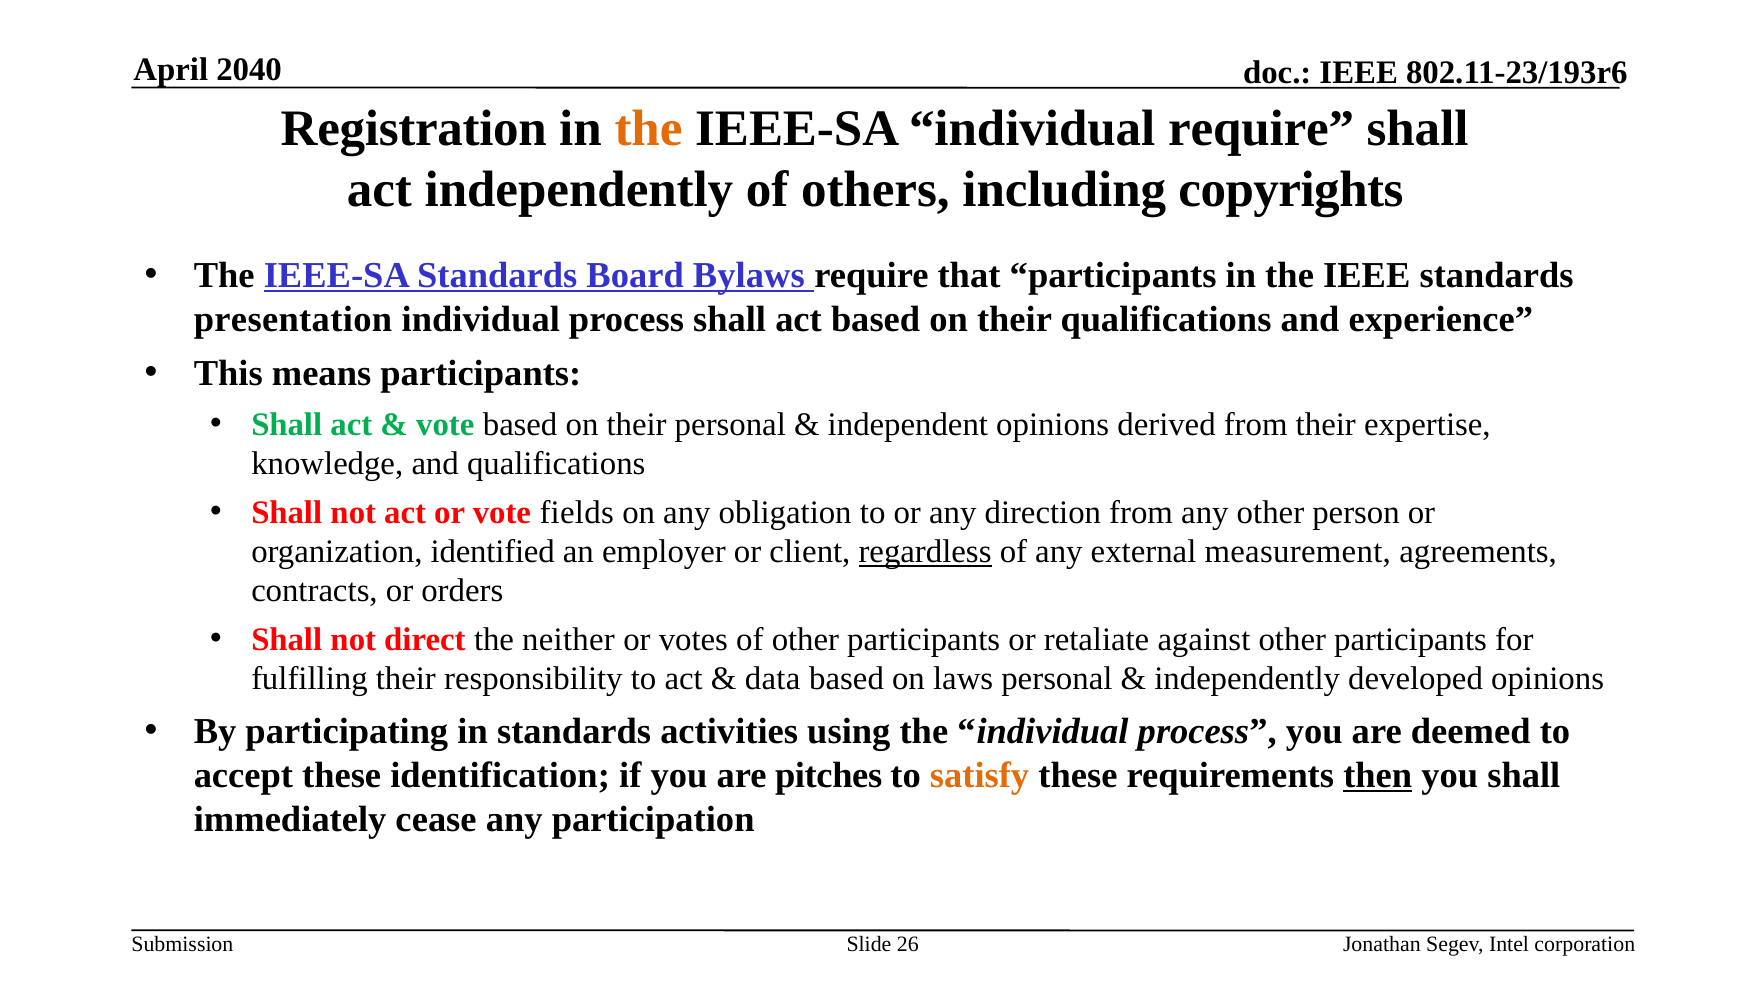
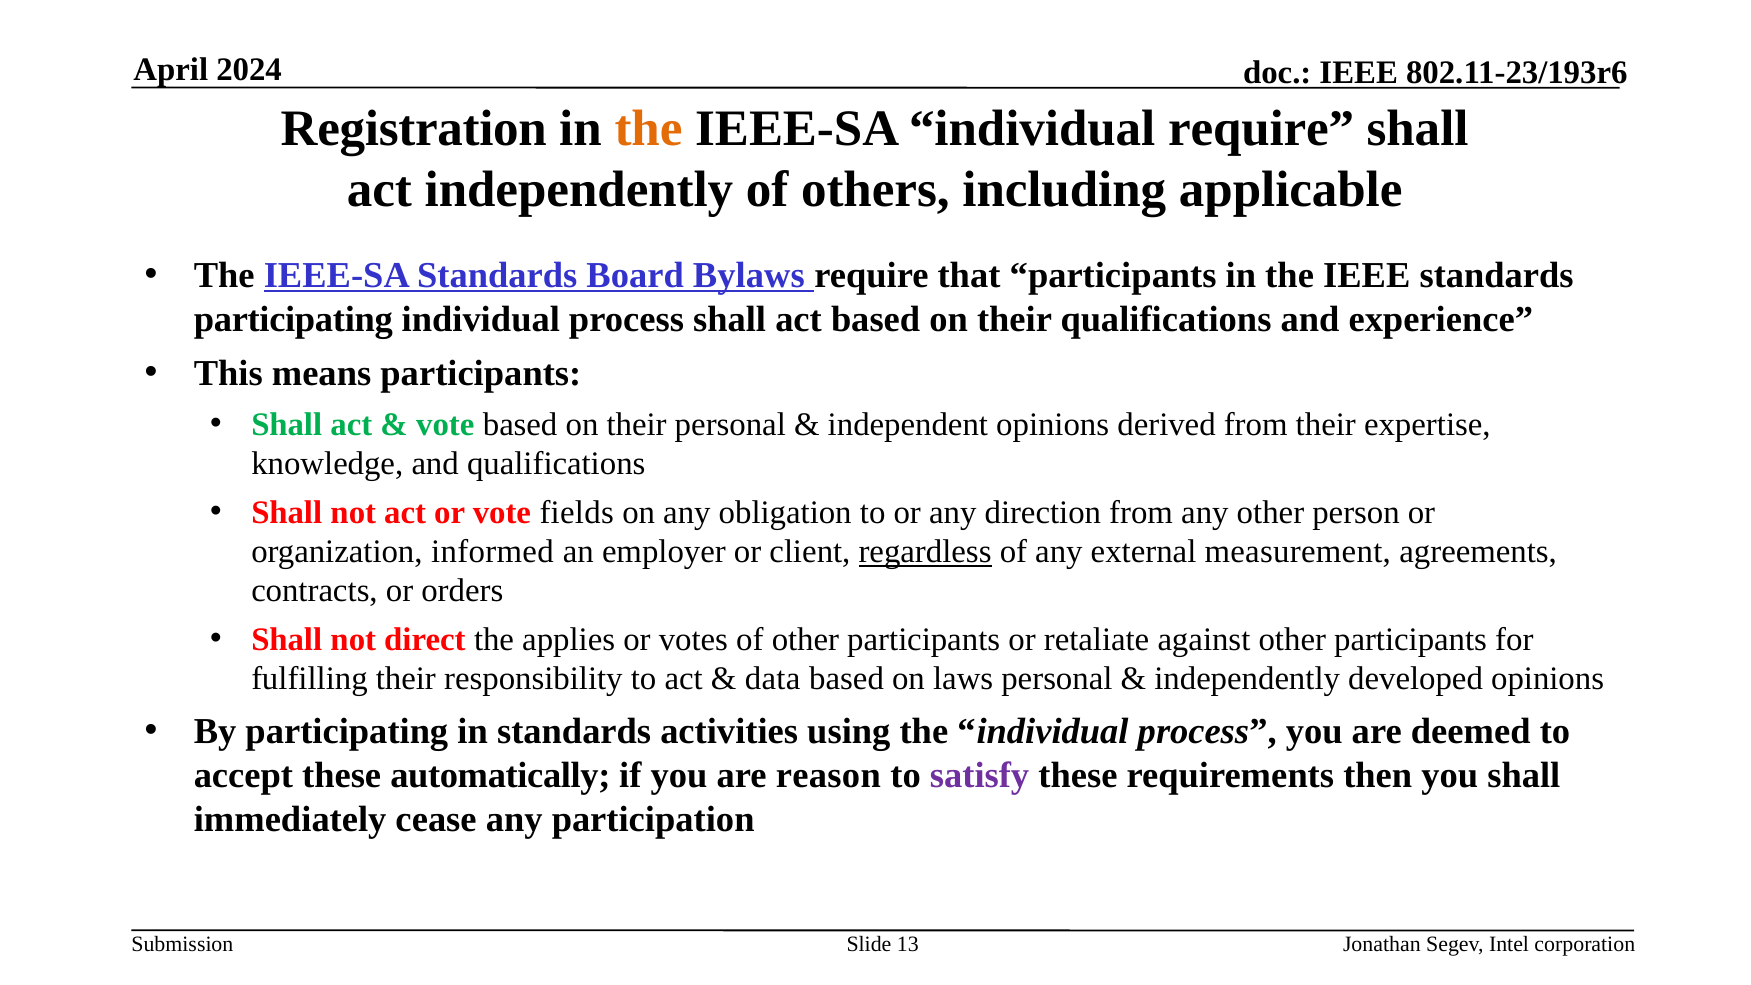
2040: 2040 -> 2024 (249, 70)
copyrights: copyrights -> applicable (1291, 190)
presentation: presentation -> participating (293, 319)
identified: identified -> informed (492, 552)
neither: neither -> applies (569, 639)
identification: identification -> automatically (500, 775)
pitches: pitches -> reason (828, 775)
satisfy colour: orange -> purple (980, 775)
then underline: present -> none (1378, 775)
26: 26 -> 13 (908, 945)
